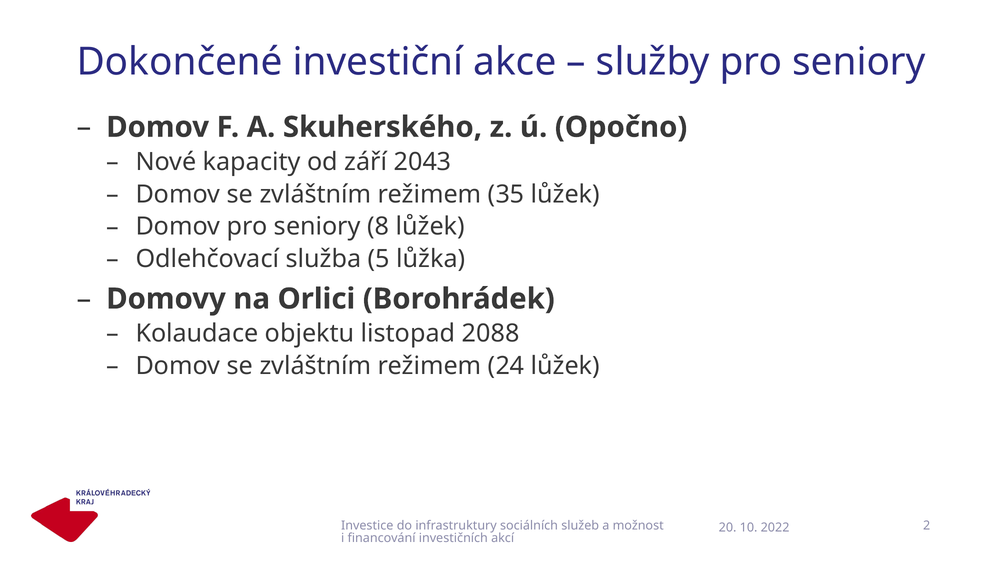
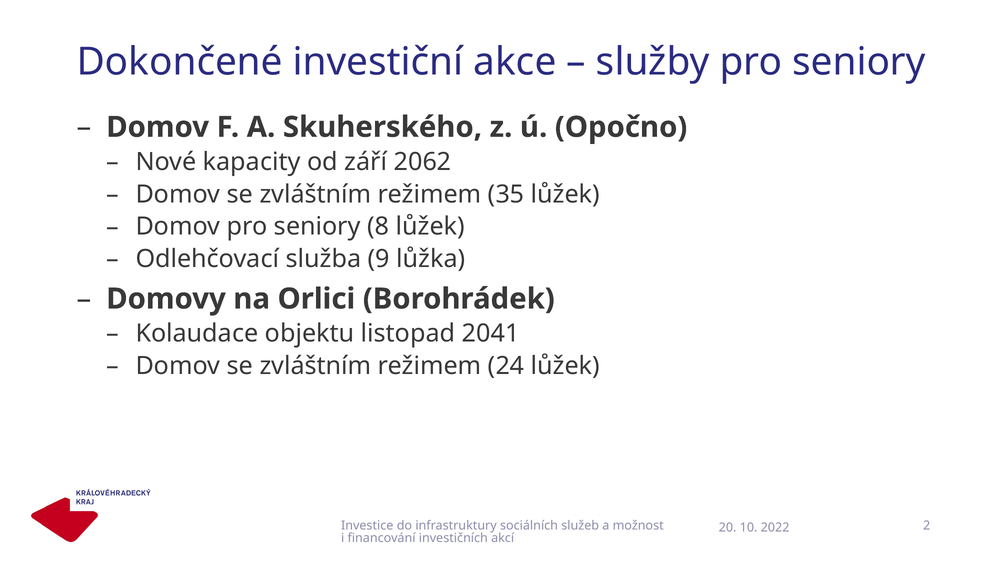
2043: 2043 -> 2062 (423, 162)
5: 5 -> 9 (379, 259)
2088: 2088 -> 2041 (491, 334)
